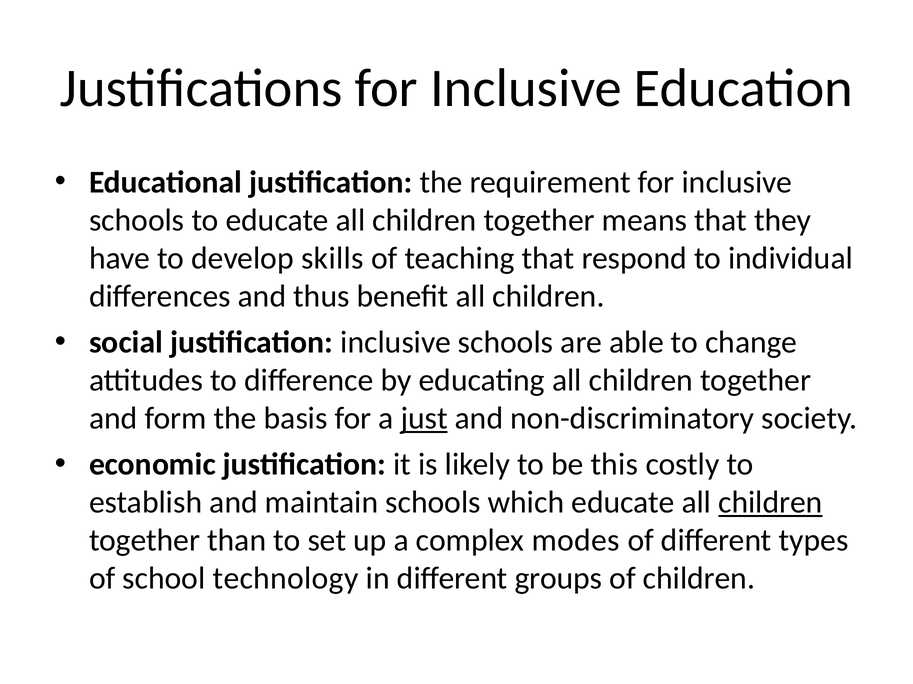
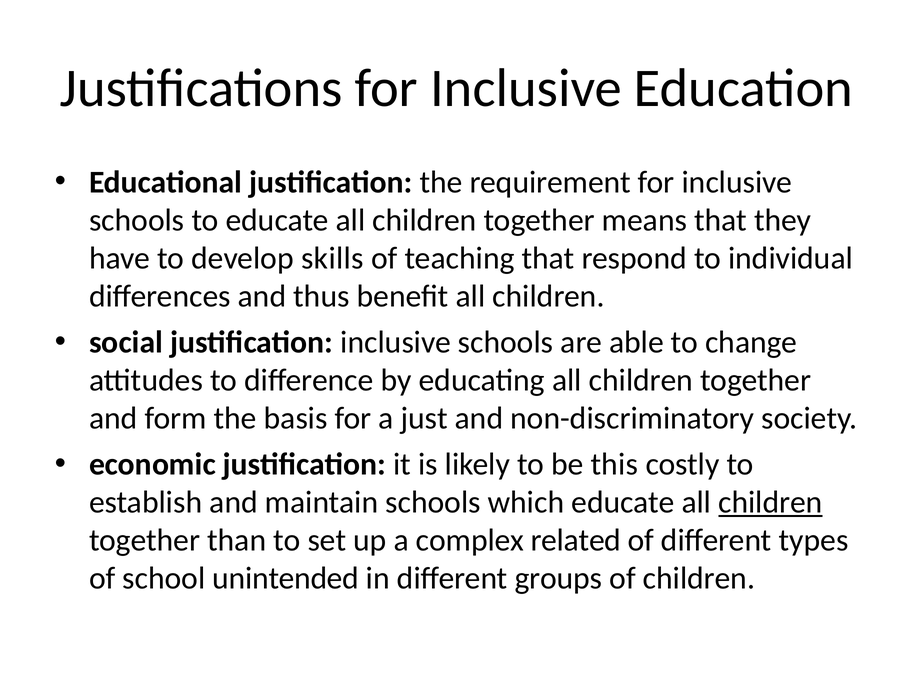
just underline: present -> none (424, 419)
modes: modes -> related (576, 541)
technology: technology -> unintended (286, 579)
